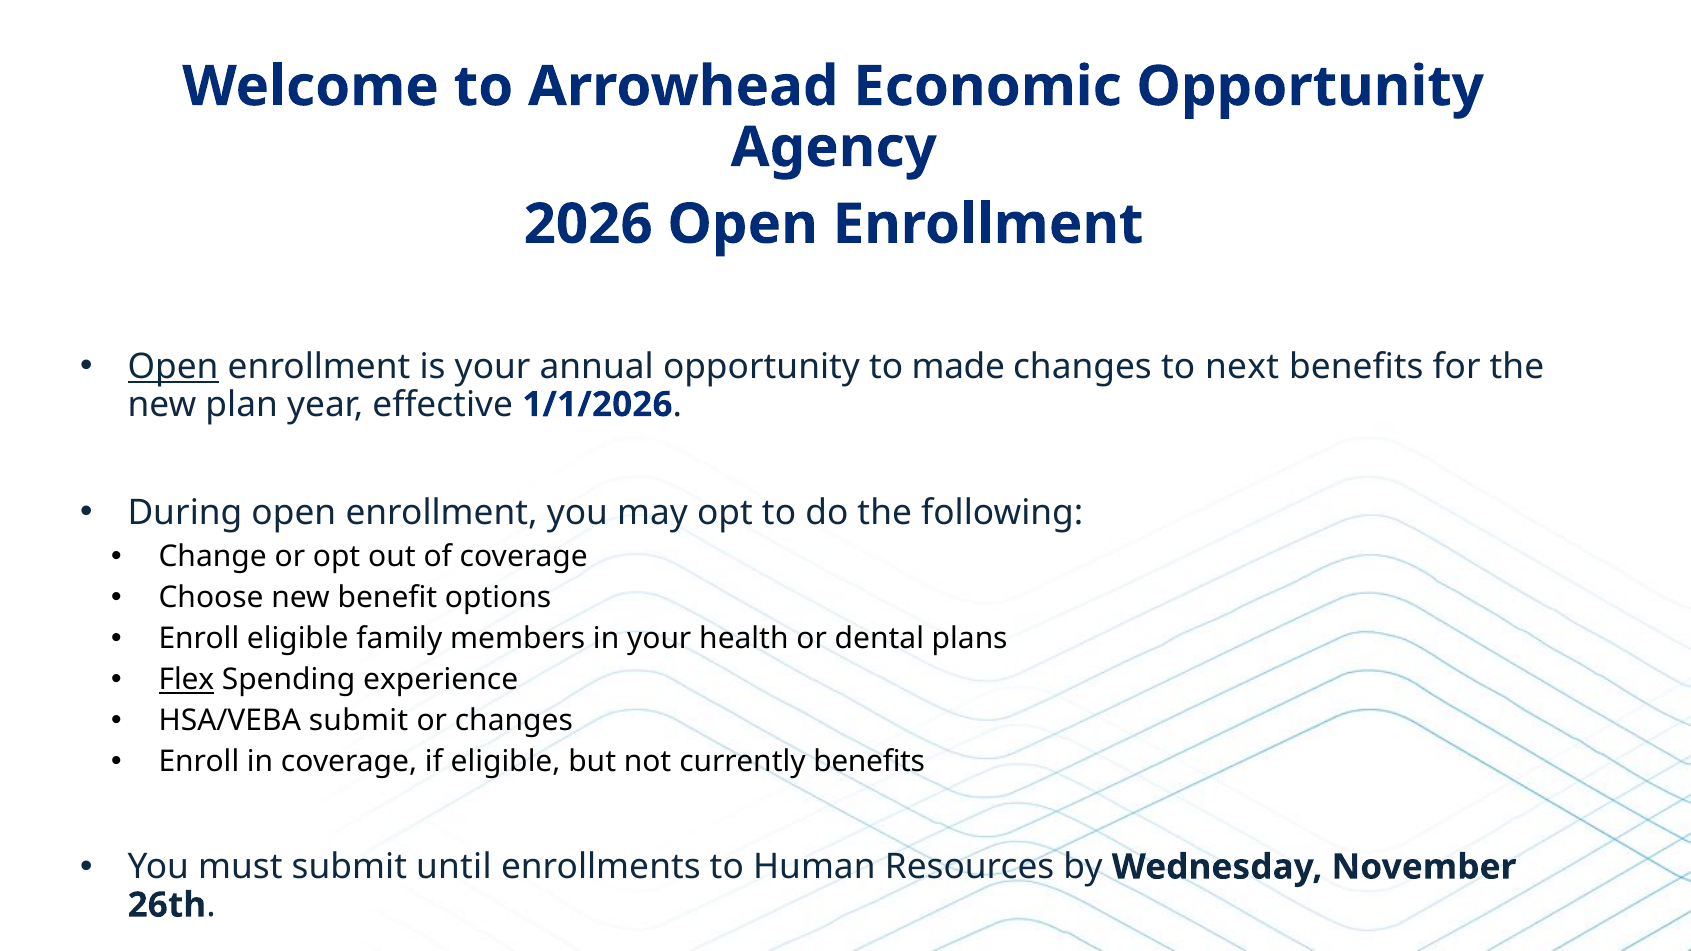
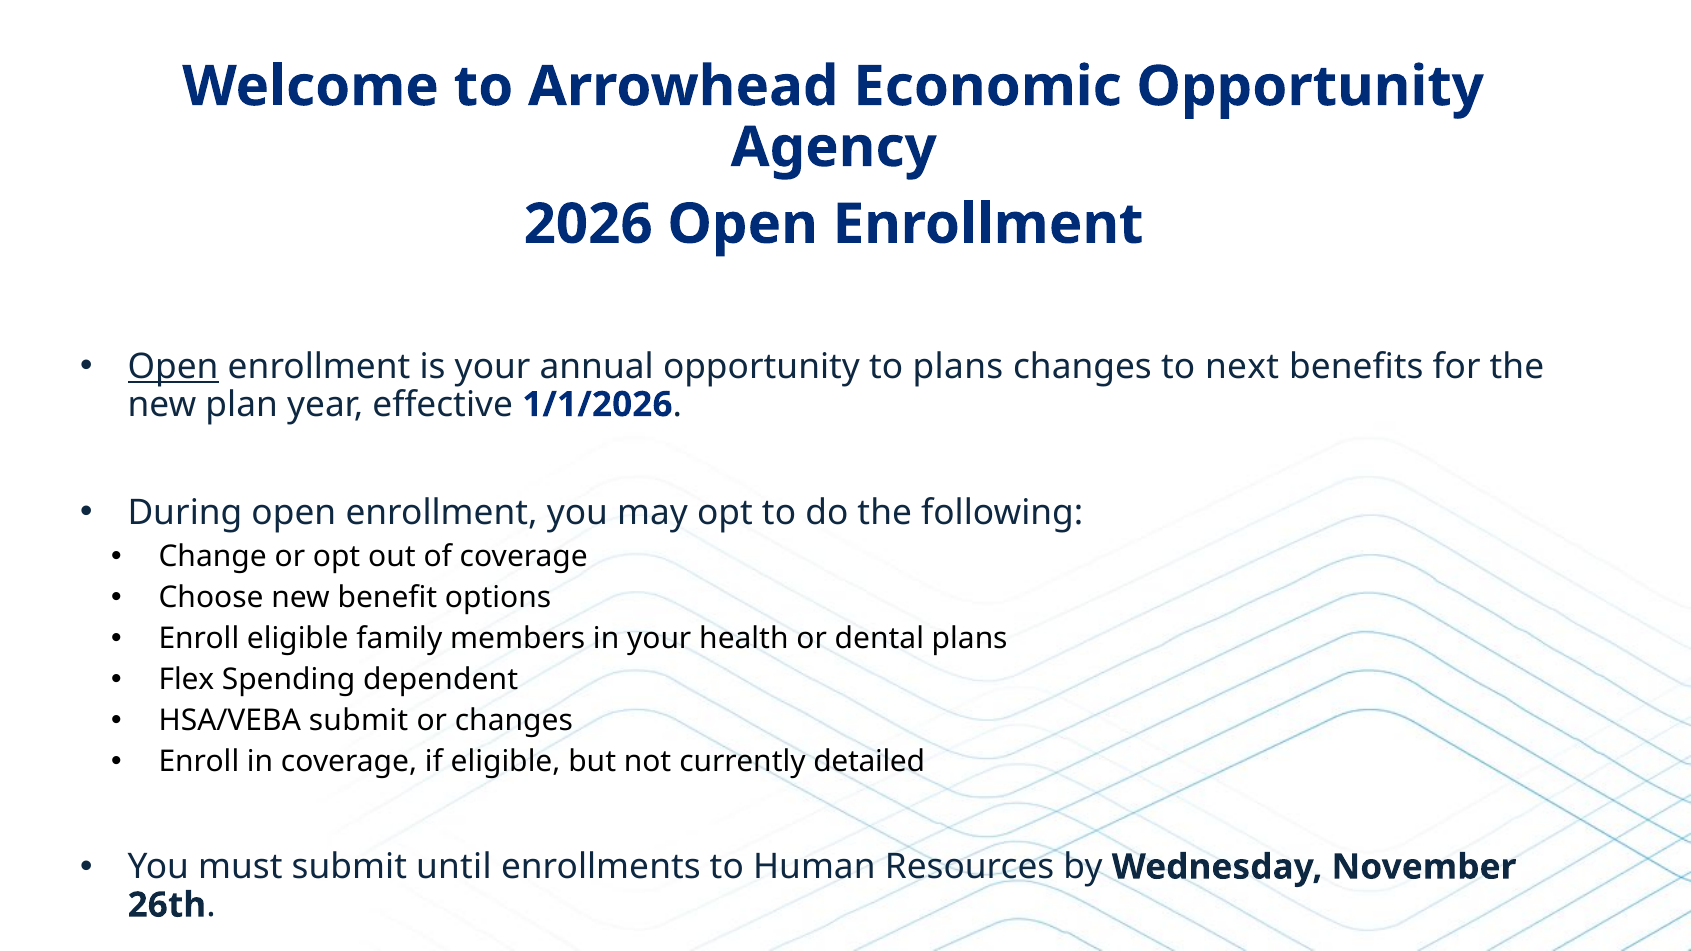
to made: made -> plans (958, 367)
Flex underline: present -> none (186, 680)
experience: experience -> dependent (441, 680)
currently benefits: benefits -> detailed (869, 762)
